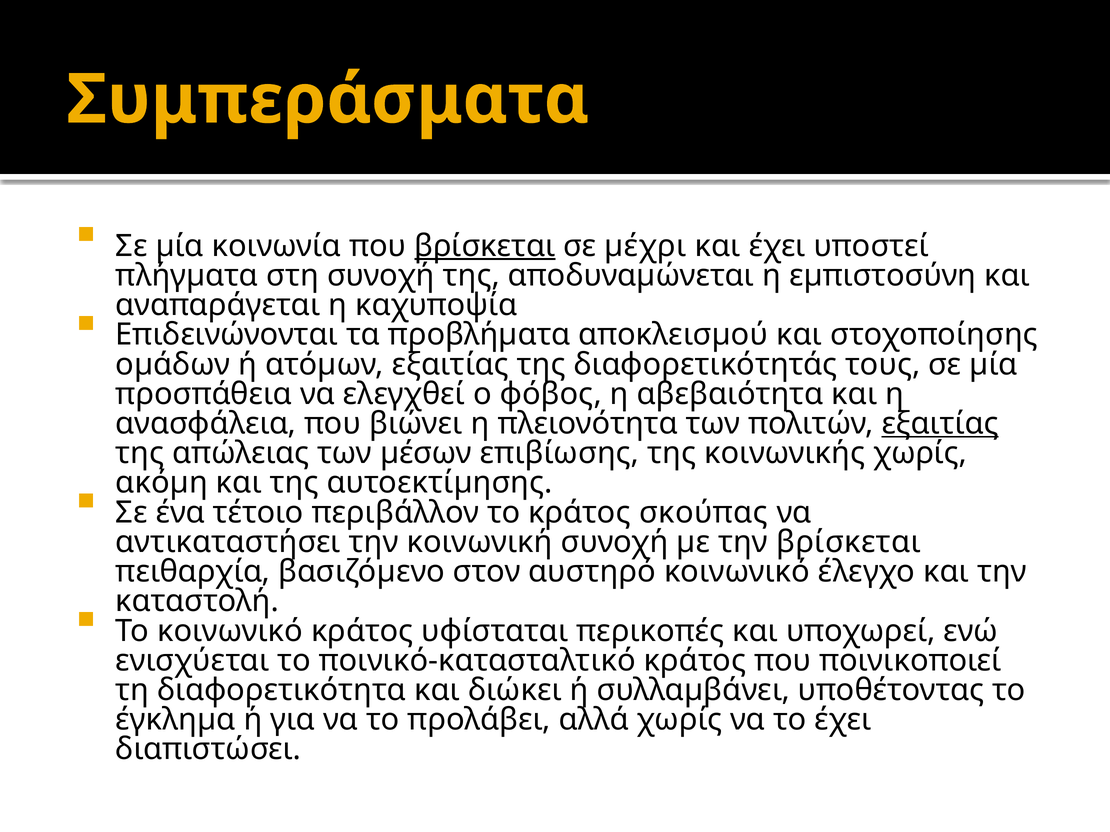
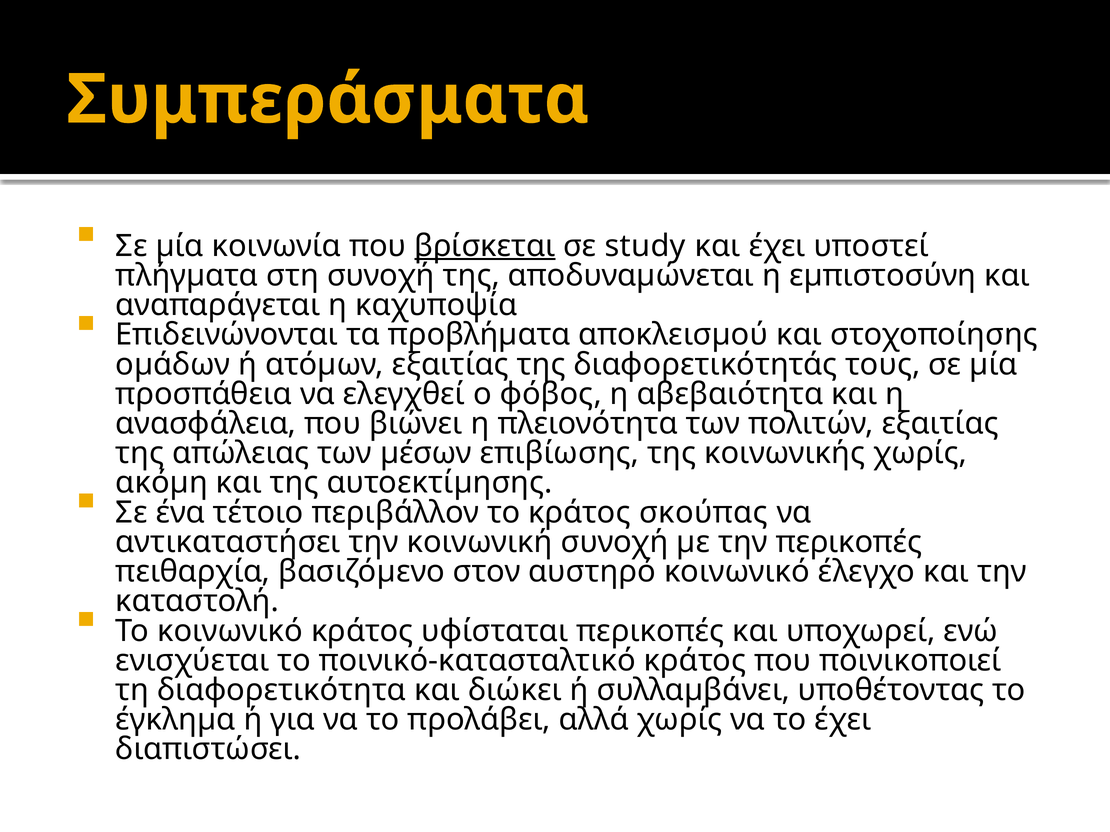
µέχρι: µέχρι -> study (645, 246)
εξαιτίας underline: present -> none (940, 424)
την βρίσκεται: βρίσκεται -> περικοπές (849, 542)
